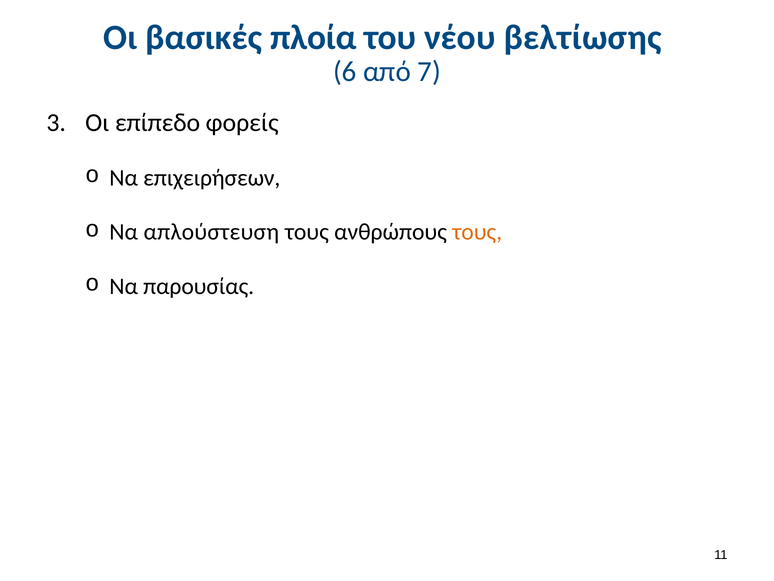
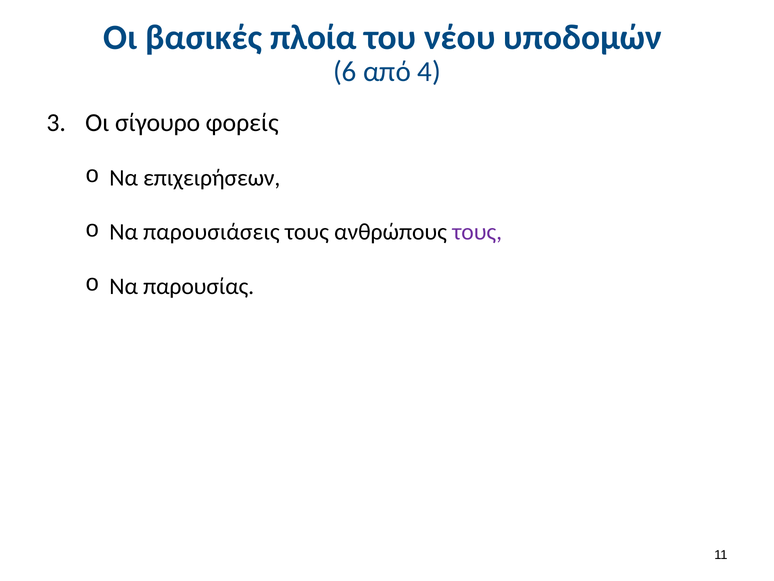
βελτίωσης: βελτίωσης -> υποδομών (583, 37)
7: 7 -> 4 (429, 71)
επίπεδο: επίπεδο -> σίγουρο (158, 122)
απλούστευση: απλούστευση -> παρουσιάσεις (211, 232)
τους colour: orange -> purple (477, 232)
